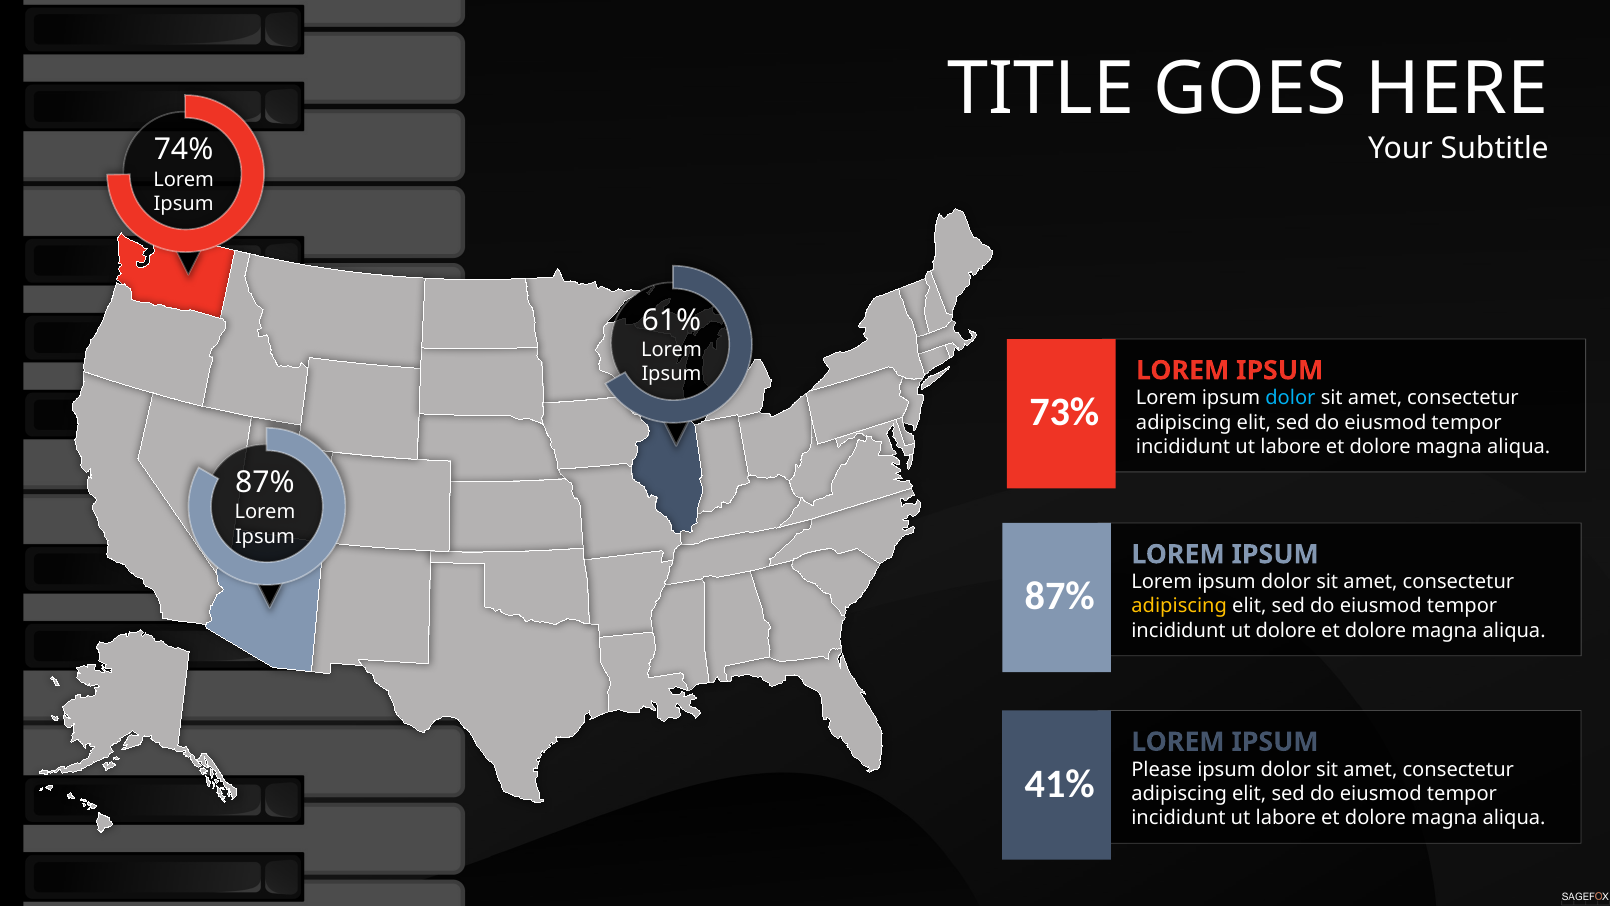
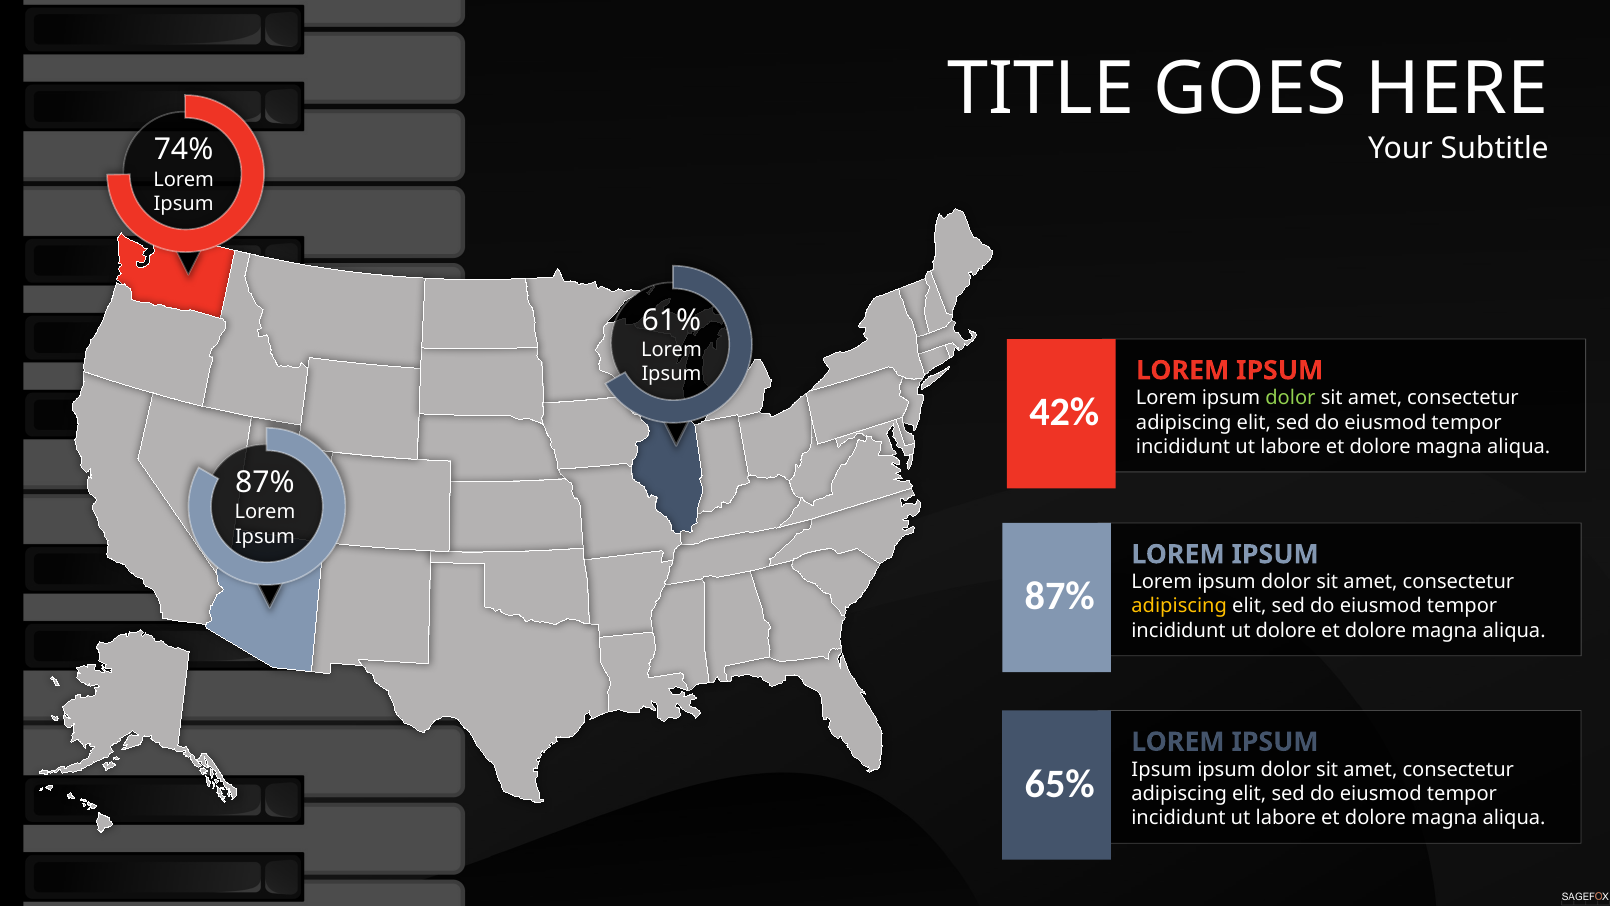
dolor colour: light blue -> light green (1290, 398)
73%: 73% -> 42% (1064, 412)
Please: Please -> Ipsum (1162, 769)
41%: 41% -> 65% (1060, 783)
